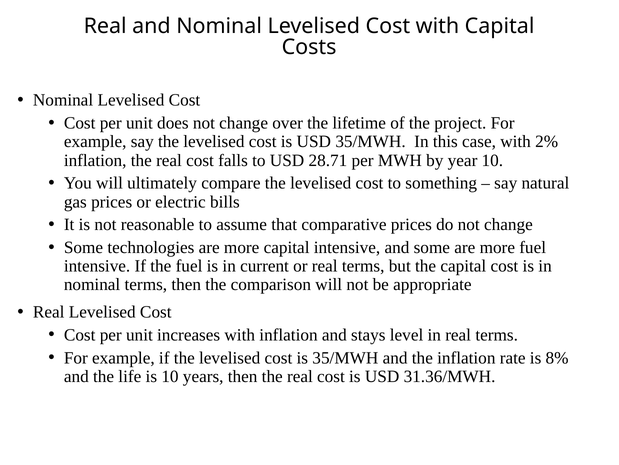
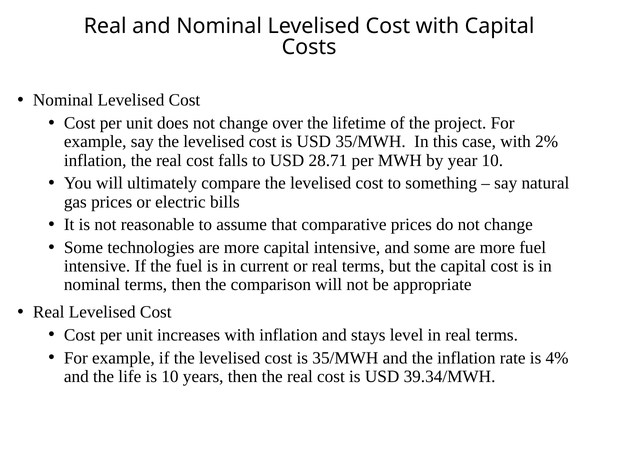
8%: 8% -> 4% (557, 357)
31.36/MWH: 31.36/MWH -> 39.34/MWH (450, 376)
